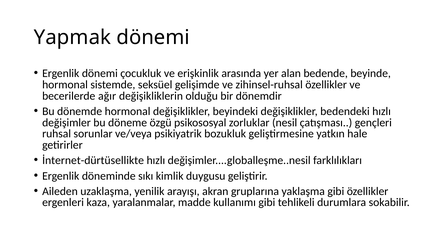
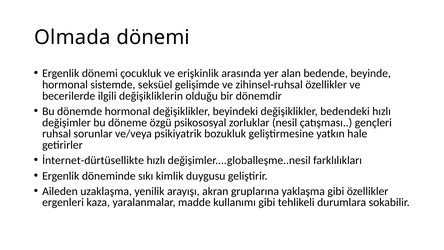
Yapmak: Yapmak -> Olmada (72, 37)
ağır: ağır -> ilgili (107, 96)
